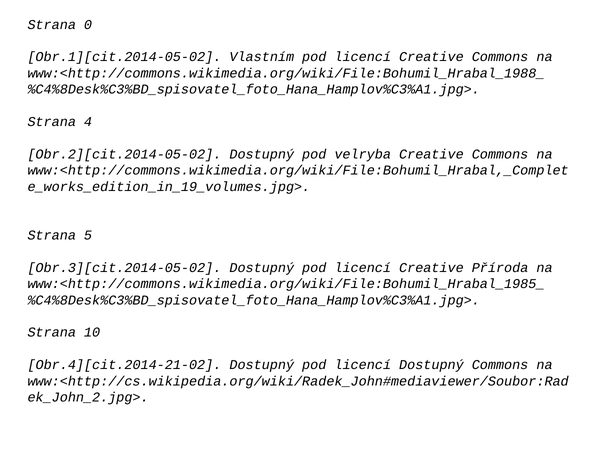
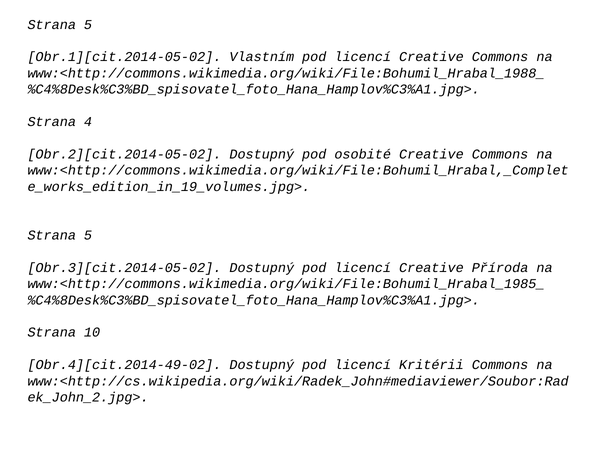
0: 0 -> 5 (88, 25)
velryba: velryba -> osobité (363, 154)
Obr.4][cit.2014-21-02: Obr.4][cit.2014-21-02 -> Obr.4][cit.2014-49-02 (124, 365)
licencí Dostupný: Dostupný -> Kritérii (431, 365)
